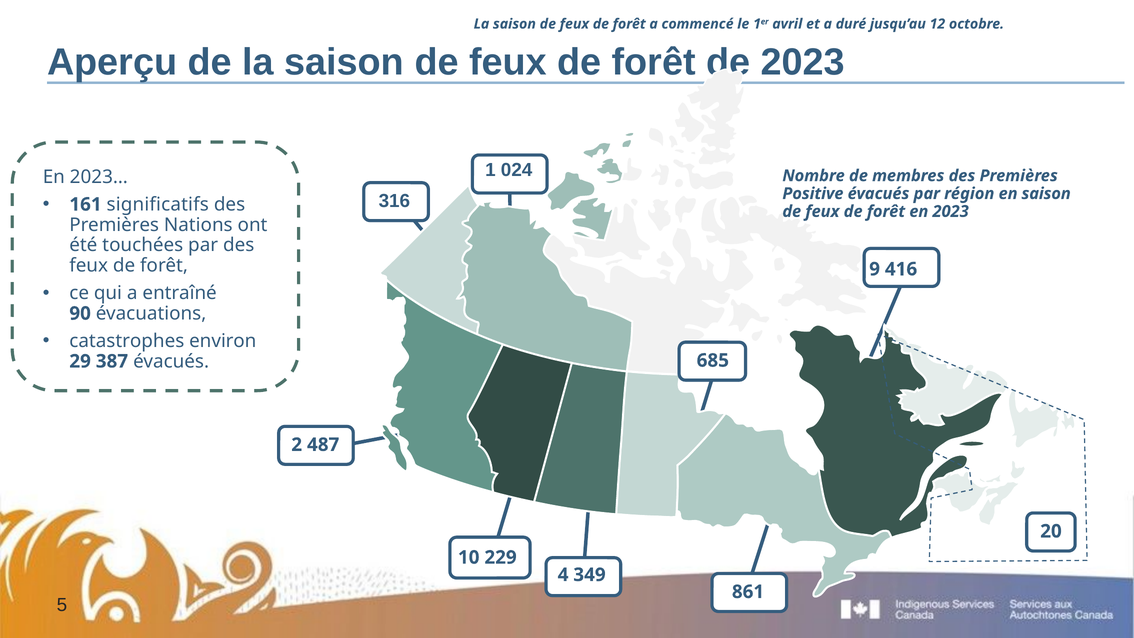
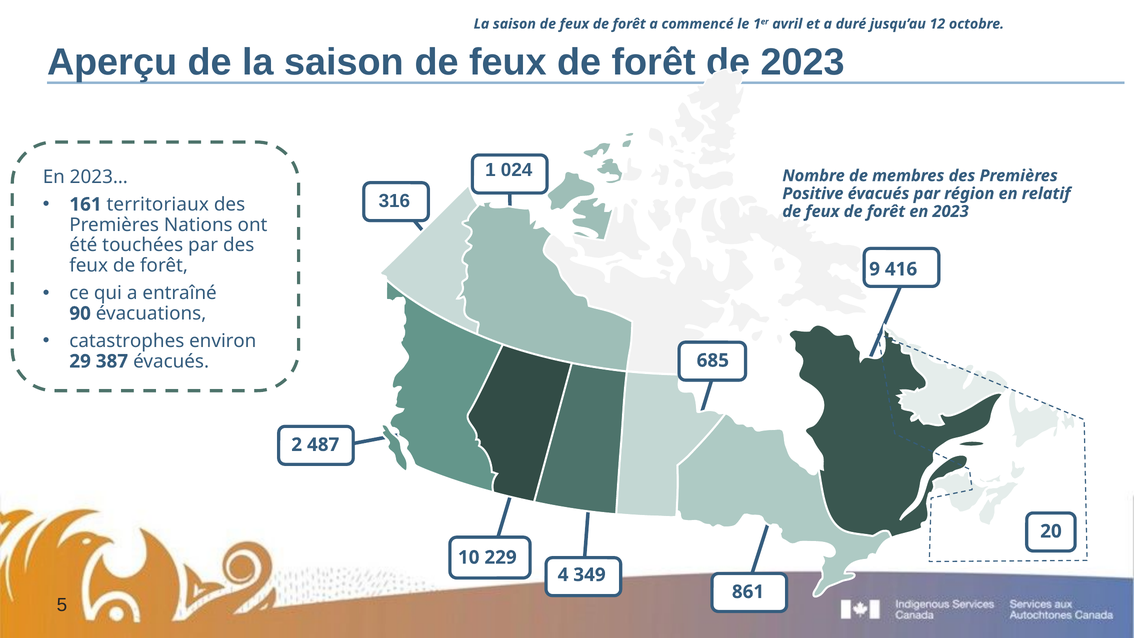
en saison: saison -> relatif (1046, 194)
significatifs: significatifs -> territoriaux (158, 204)
